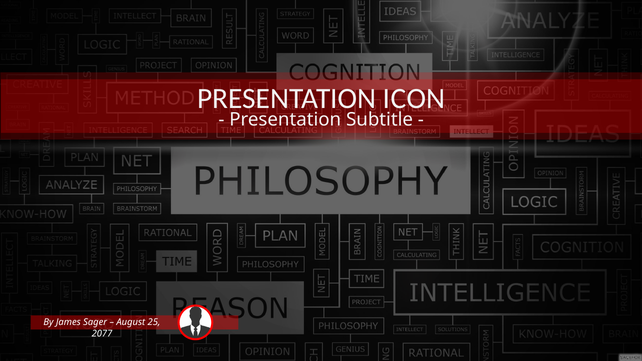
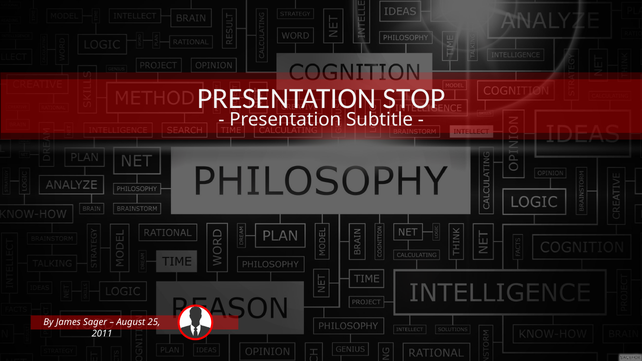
ICON: ICON -> STOP (414, 99)
2077: 2077 -> 2011 (102, 334)
